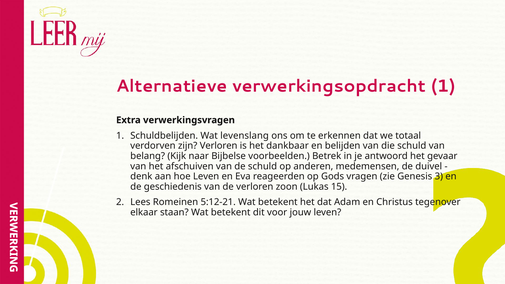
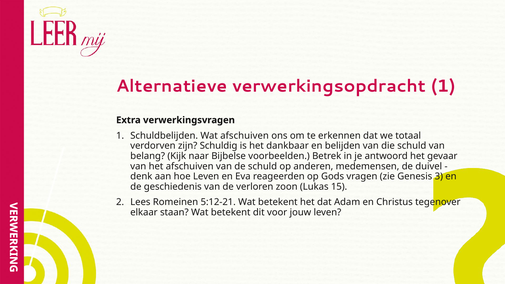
Wat levenslang: levenslang -> afschuiven (245, 136)
zijn Verloren: Verloren -> Schuldig (219, 146)
